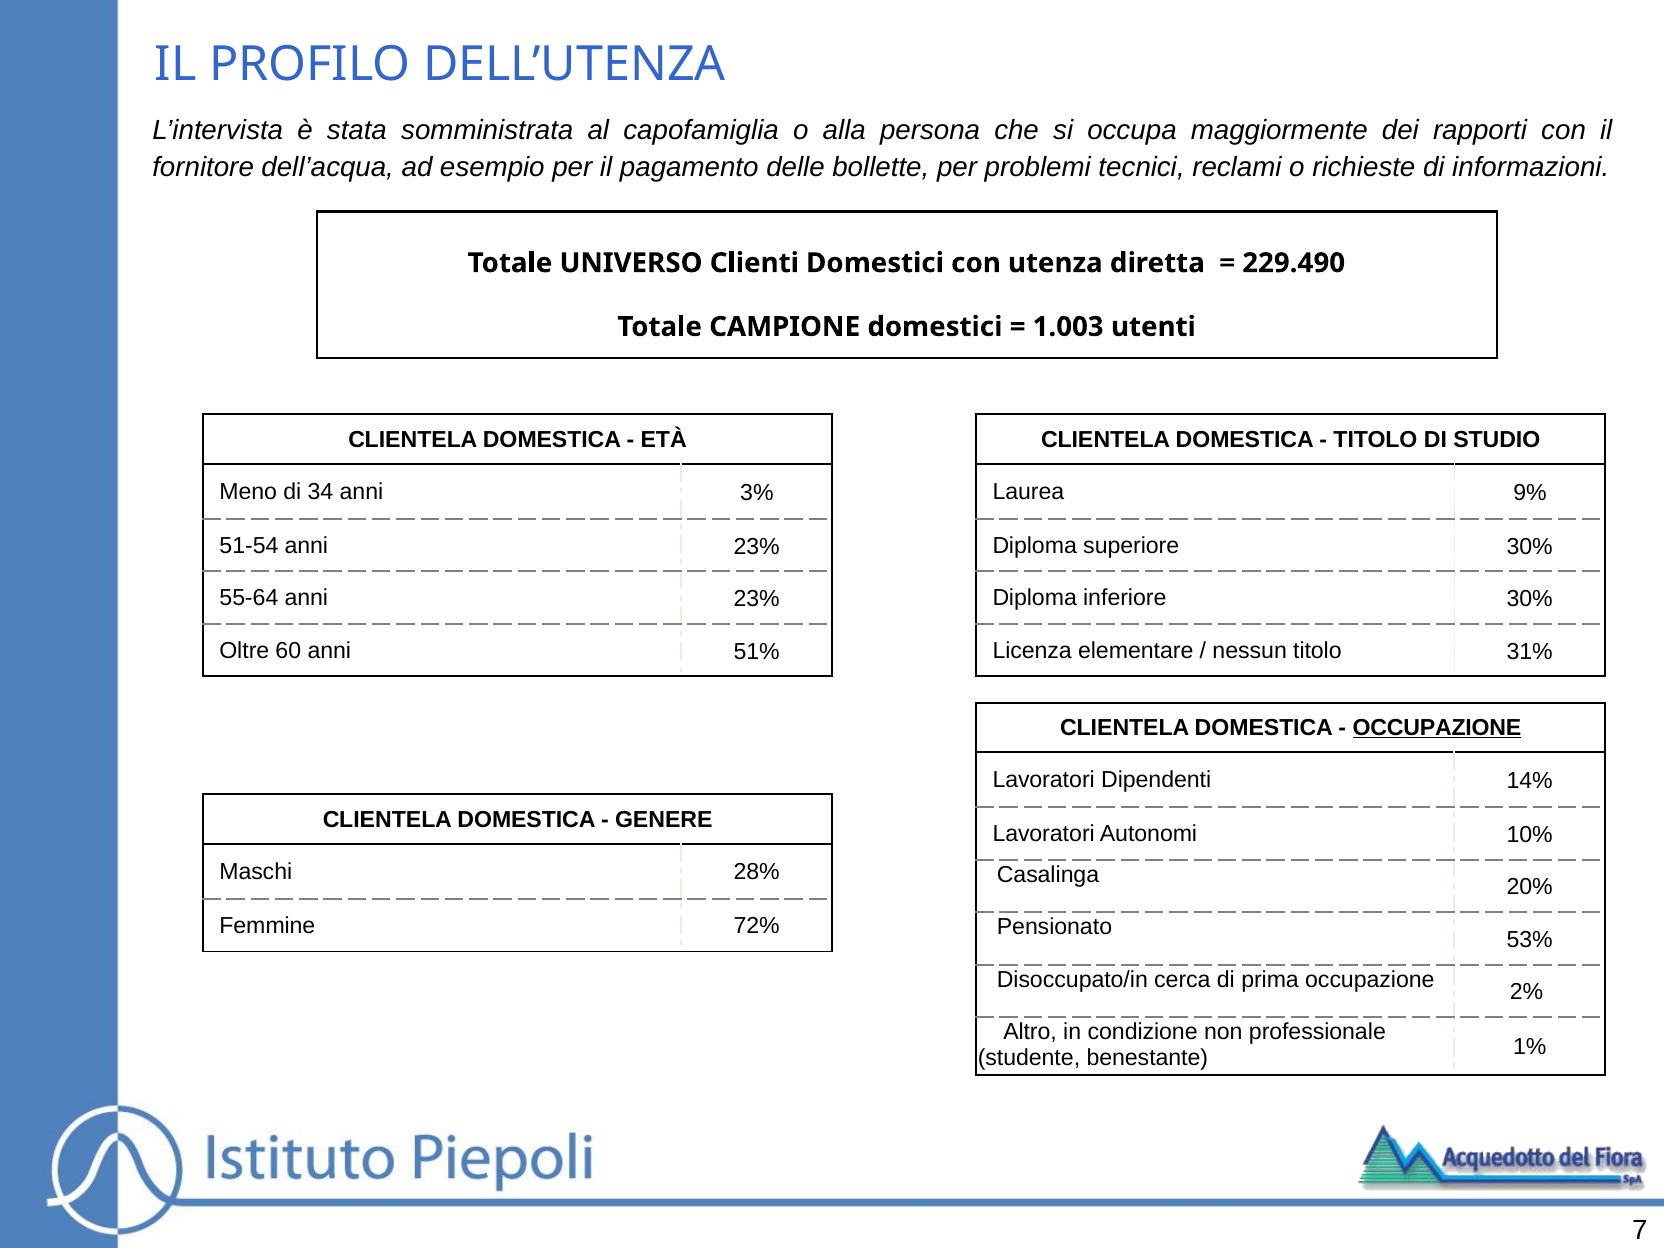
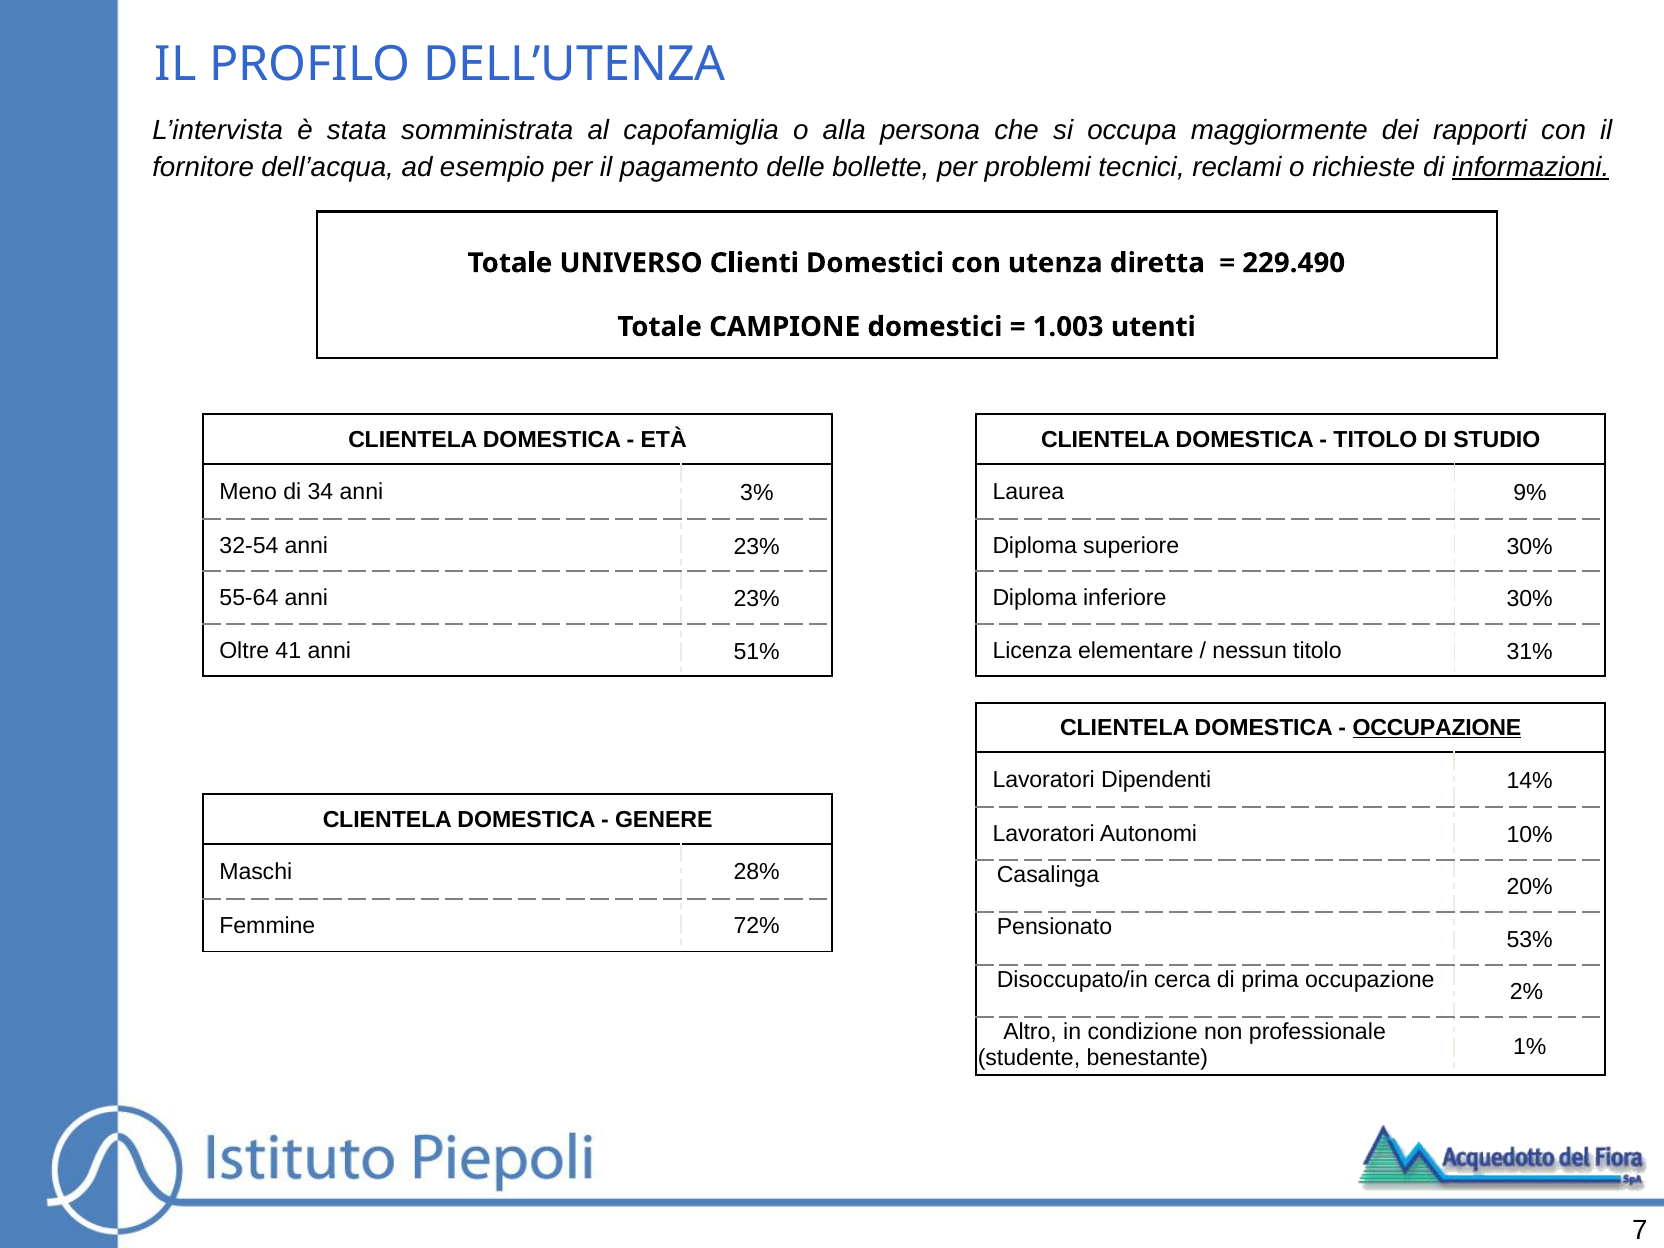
informazioni underline: none -> present (1531, 167)
51-54: 51-54 -> 32-54 (249, 545)
60: 60 -> 41 (288, 650)
